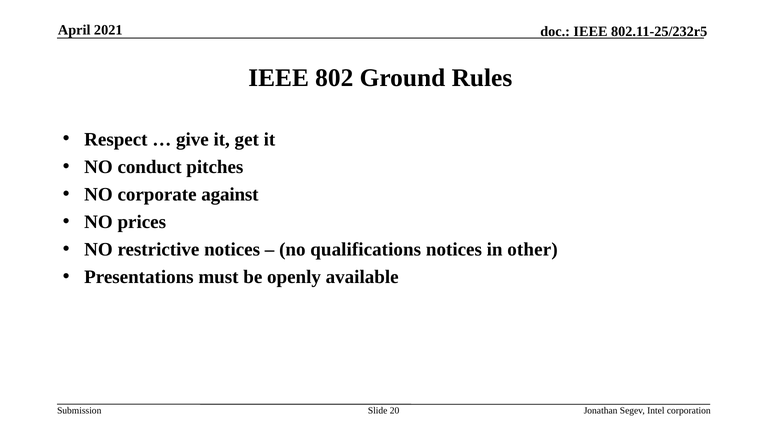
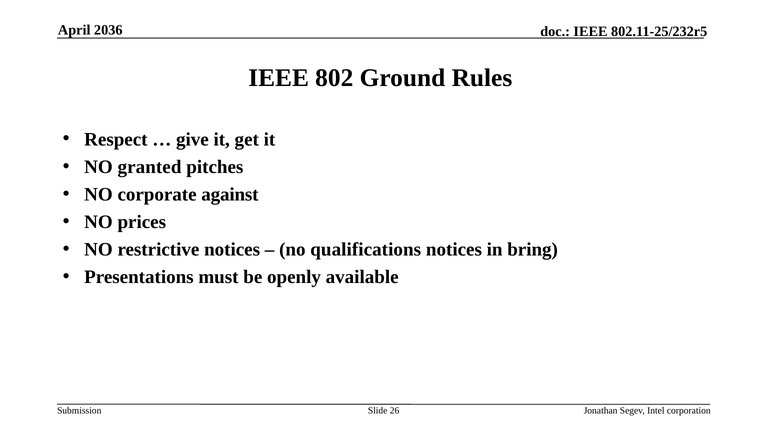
2021: 2021 -> 2036 (108, 30)
conduct: conduct -> granted (150, 167)
other: other -> bring (533, 250)
20: 20 -> 26 (395, 411)
